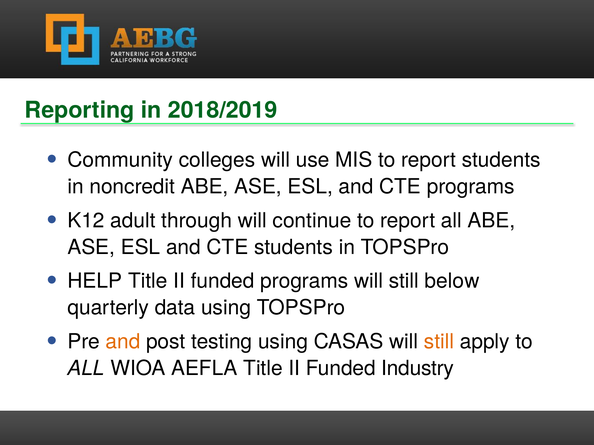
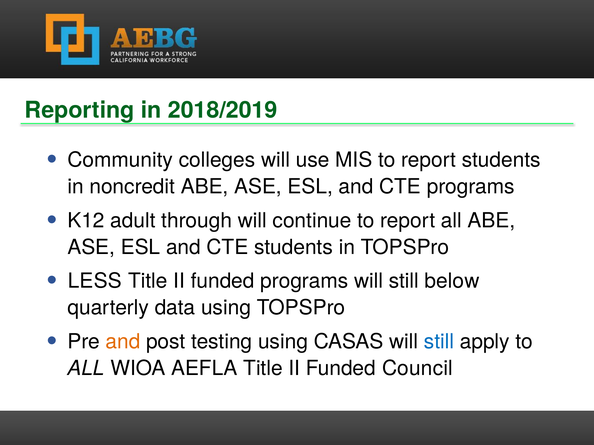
HELP: HELP -> LESS (95, 281)
still colour: orange -> blue (439, 342)
Industry: Industry -> Council (417, 369)
